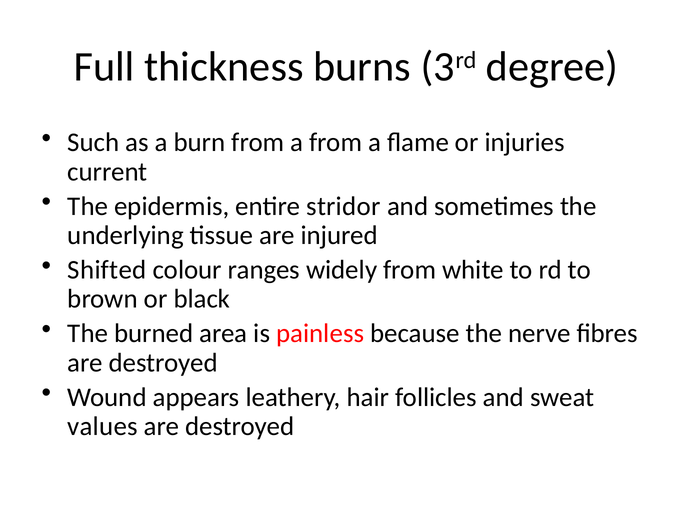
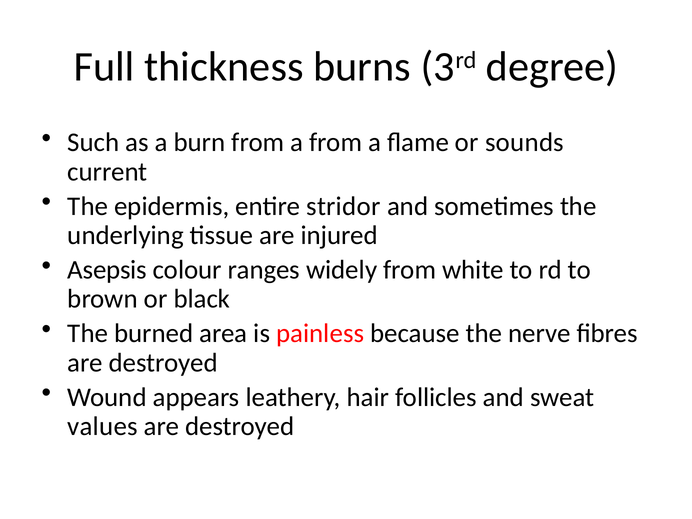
injuries: injuries -> sounds (525, 143)
Shifted: Shifted -> Asepsis (107, 270)
